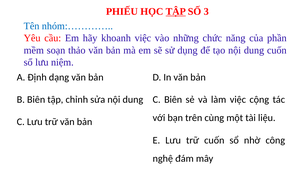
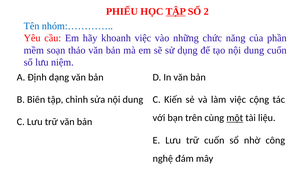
3: 3 -> 2 (206, 12)
C Biên: Biên -> Kiến (173, 99)
một underline: none -> present (235, 118)
